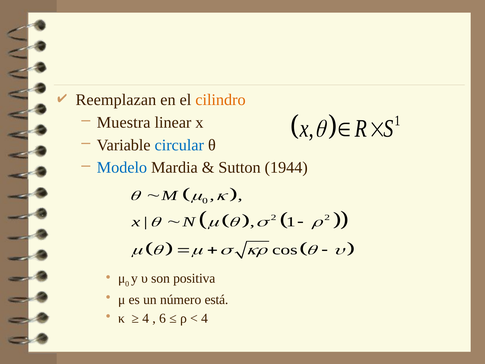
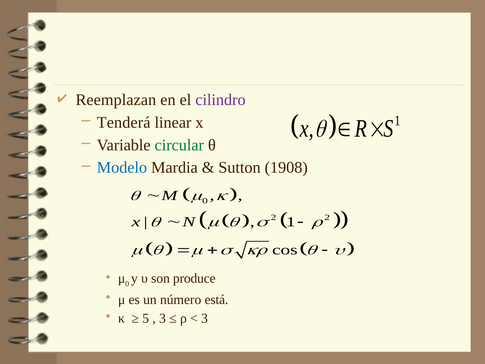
cilindro colour: orange -> purple (220, 100)
Muestra: Muestra -> Tenderá (124, 122)
circular colour: blue -> green (179, 145)
1944: 1944 -> 1908 (286, 168)
positiva: positiva -> produce (194, 278)
4: 4 -> 5 (146, 318)
6: 6 -> 3 (162, 318)
4: 4 -> 3 (204, 318)
